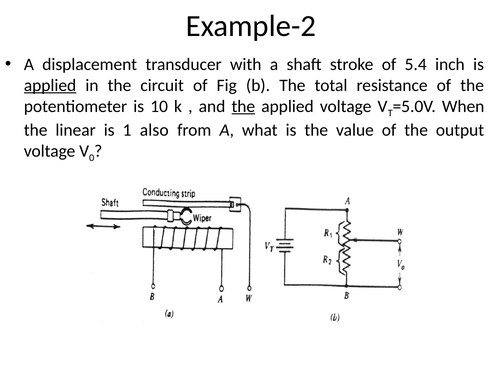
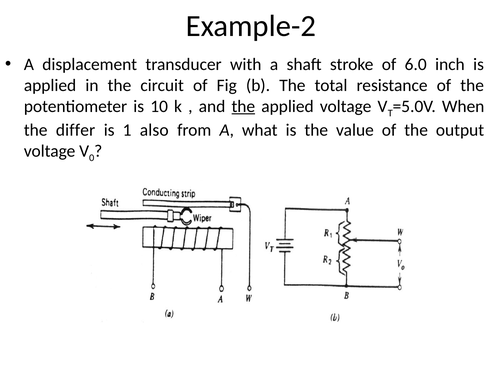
5.4: 5.4 -> 6.0 (416, 64)
applied underline: present -> none (50, 85)
linear: linear -> differ (76, 130)
